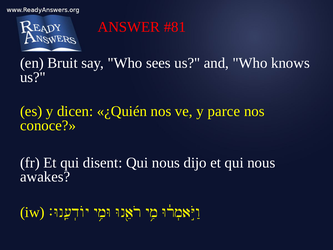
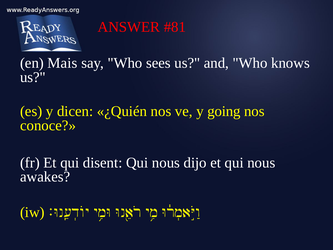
Bruit: Bruit -> Mais (62, 63)
parce: parce -> going (224, 111)
